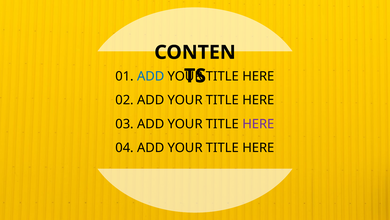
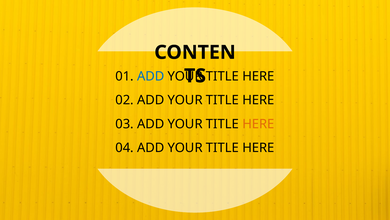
HERE colour: purple -> orange (258, 124)
